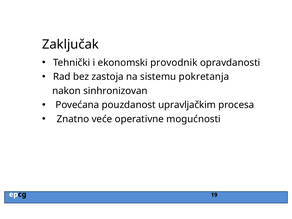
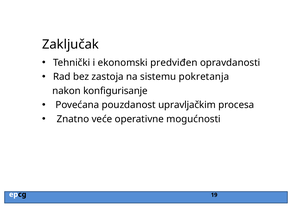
provodnik: provodnik -> predviđen (174, 63)
sinhronizovan: sinhronizovan -> konfigurisanje (115, 91)
